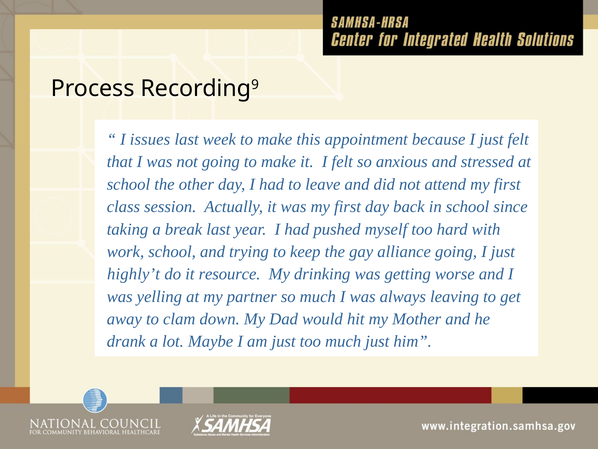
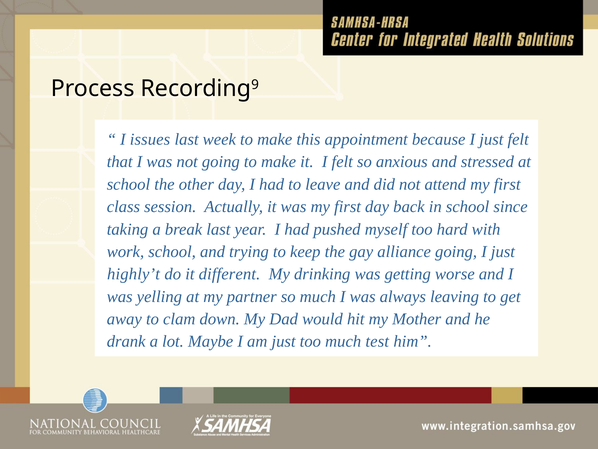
resource: resource -> different (229, 274)
much just: just -> test (377, 341)
